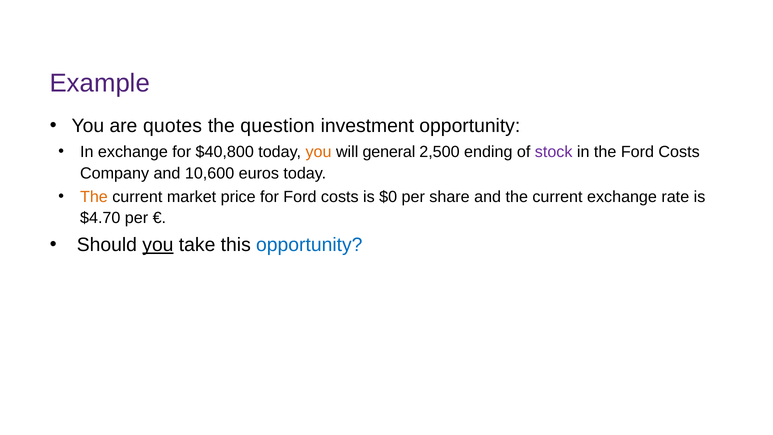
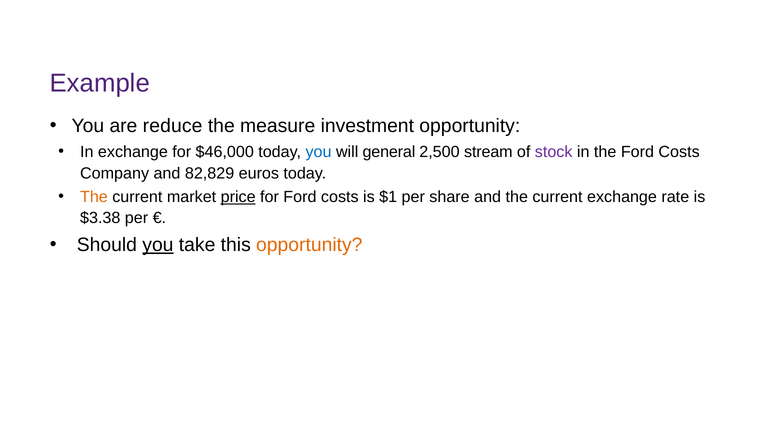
quotes: quotes -> reduce (173, 126)
question: question -> measure (278, 126)
$40,800: $40,800 -> $46,000 (225, 152)
you colour: orange -> blue (318, 152)
ending: ending -> stream (488, 152)
10,600: 10,600 -> 82,829 (210, 173)
price underline: none -> present (238, 197)
$0: $0 -> $1 (388, 197)
$4.70: $4.70 -> $3.38 (100, 218)
opportunity colour: blue -> orange (309, 245)
